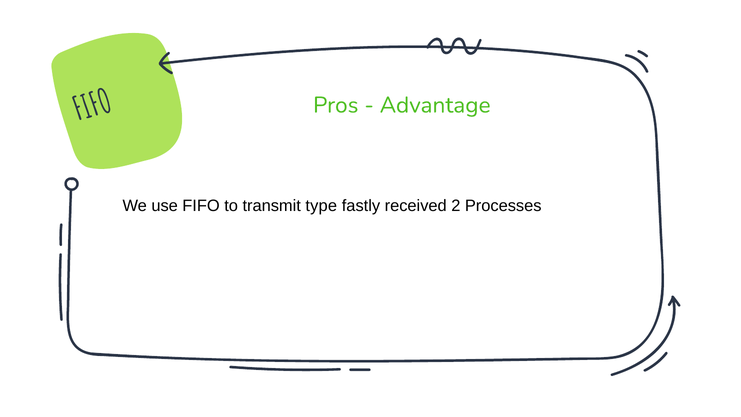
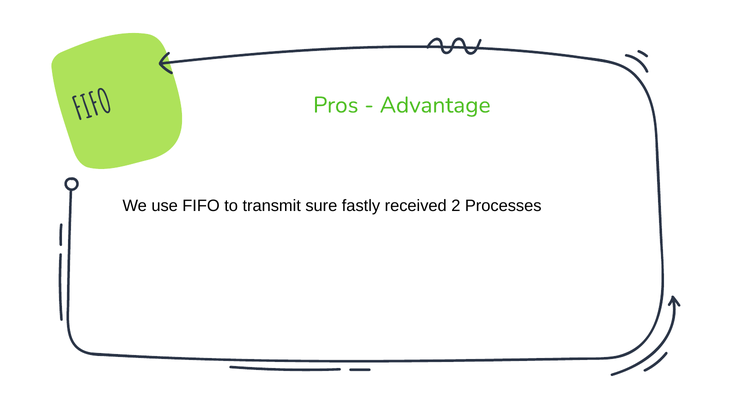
type: type -> sure (321, 206)
